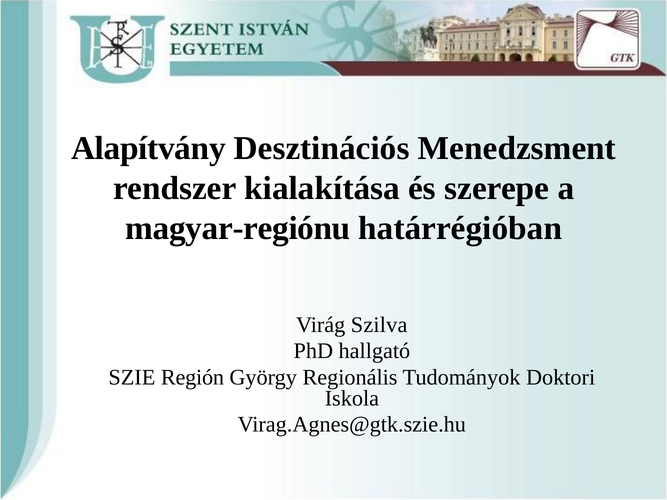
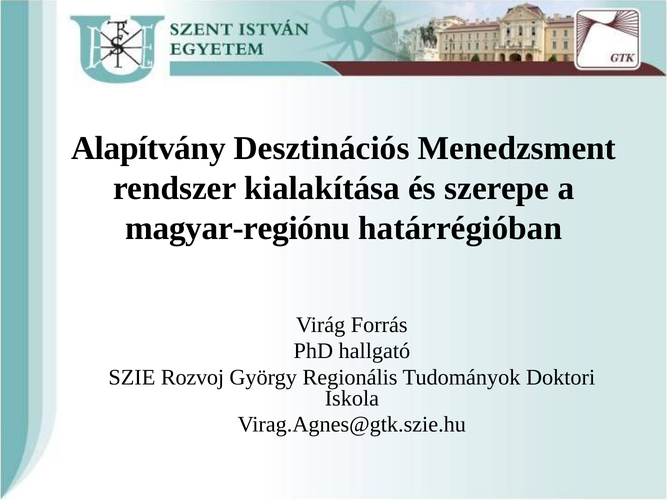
Szilva: Szilva -> Forrás (379, 325)
Región: Región -> Rozvoj (192, 377)
